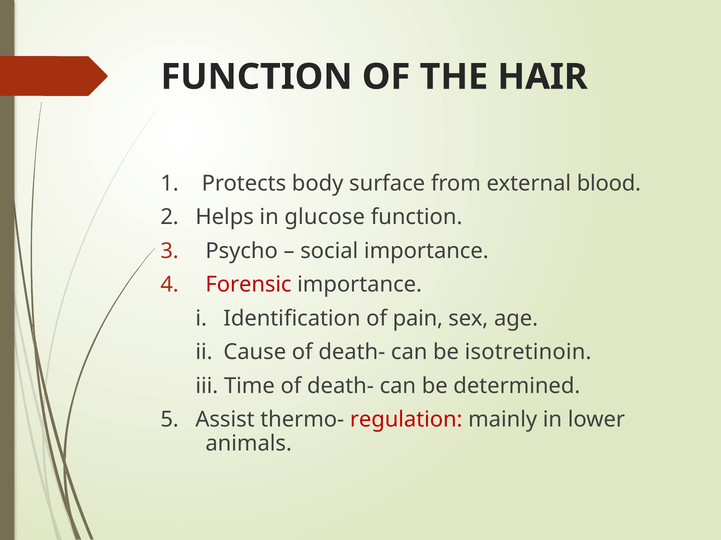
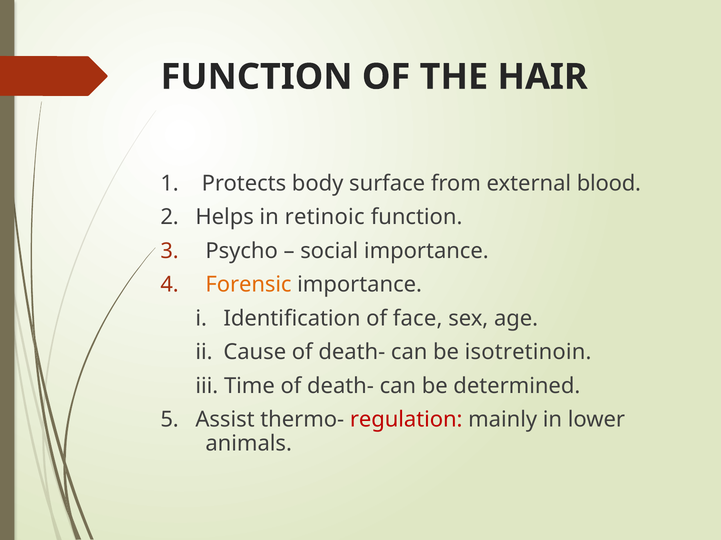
glucose: glucose -> retinoic (325, 217)
Forensic colour: red -> orange (249, 285)
pain: pain -> face (418, 319)
